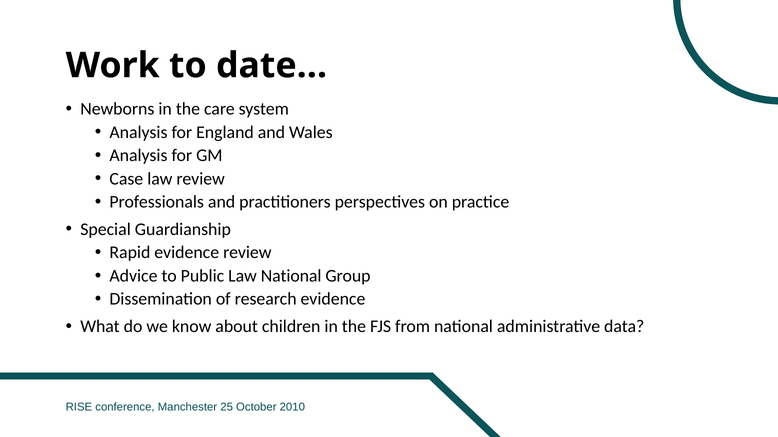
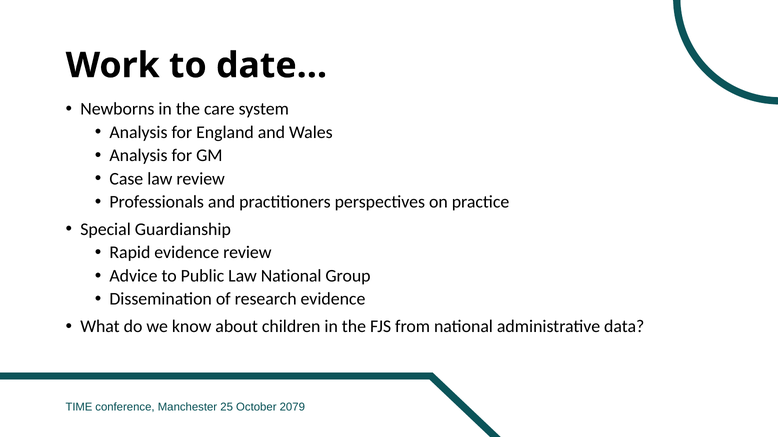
RISE: RISE -> TIME (79, 408)
2010: 2010 -> 2079 (292, 408)
